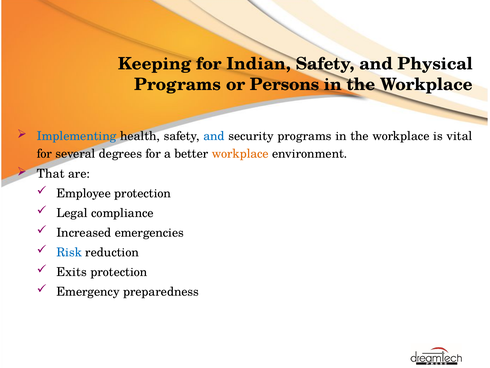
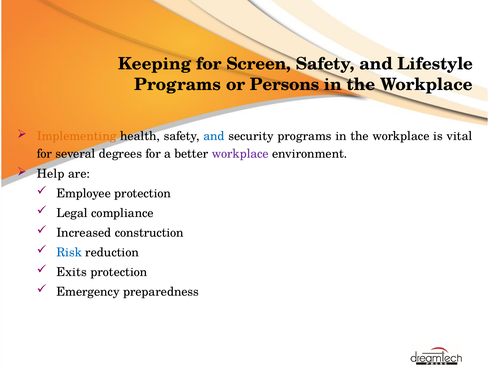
Indian: Indian -> Screen (259, 64)
Physical: Physical -> Lifestyle (435, 64)
Implementing colour: blue -> orange (77, 136)
workplace colour: orange -> purple (240, 154)
That: That -> Help (51, 173)
emergencies: emergencies -> construction (149, 232)
